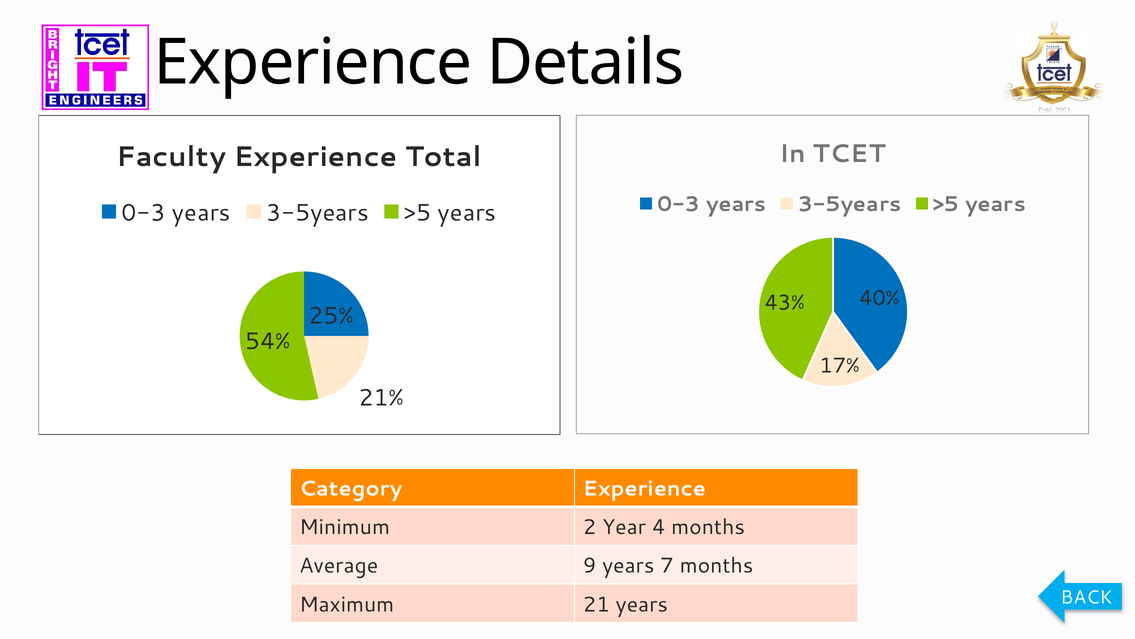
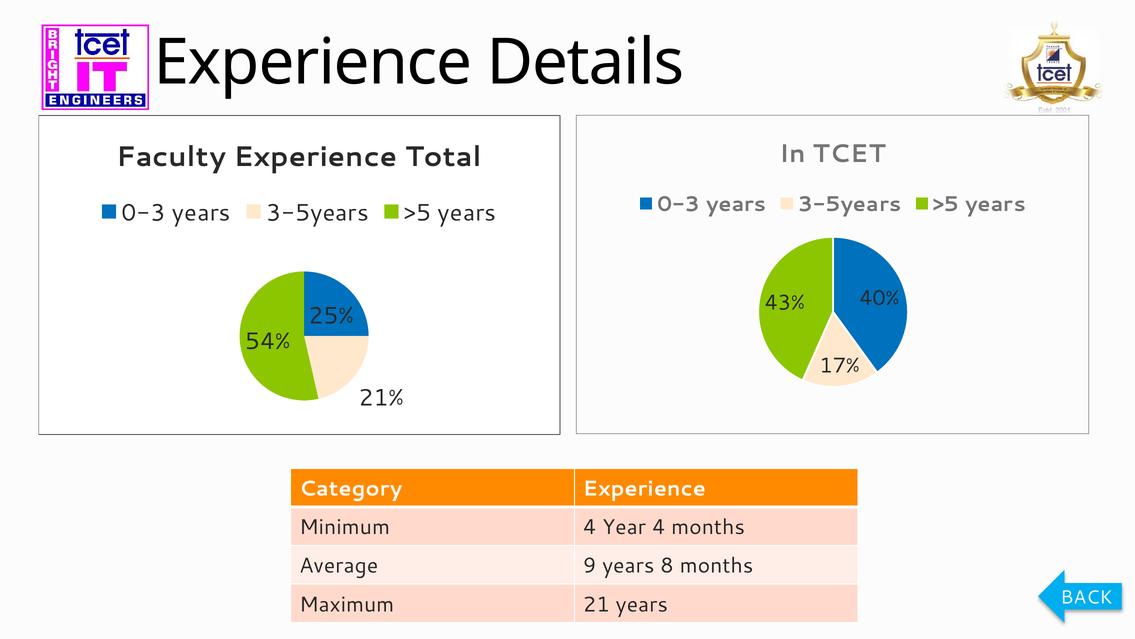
Minimum 2: 2 -> 4 (590, 527)
7: 7 -> 8 (667, 565)
